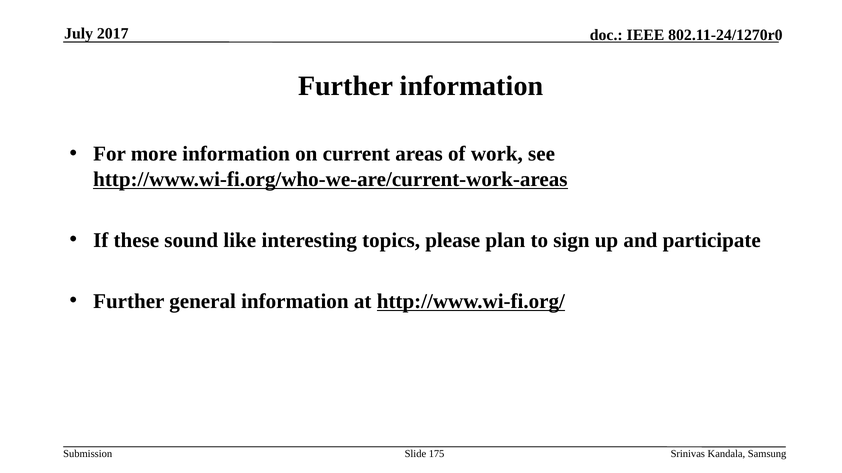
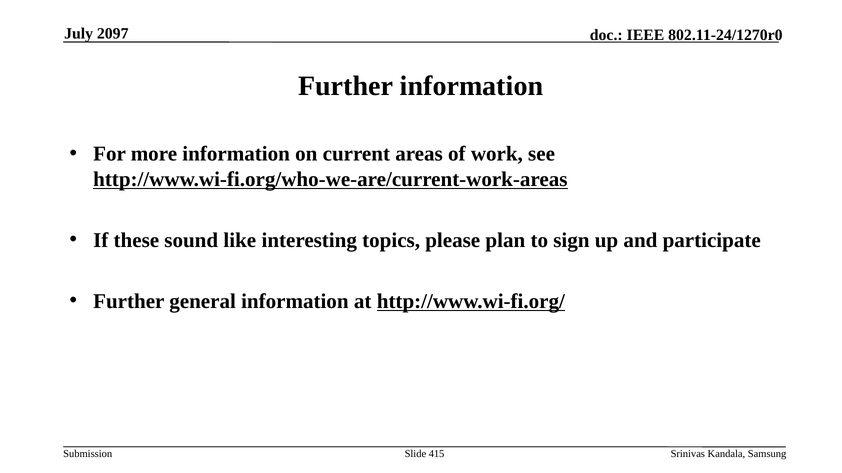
2017: 2017 -> 2097 (113, 33)
175: 175 -> 415 (437, 454)
